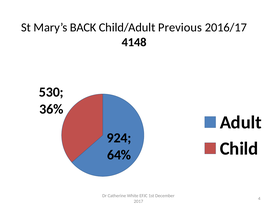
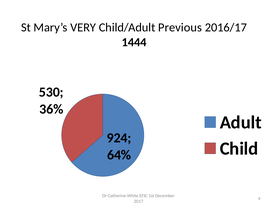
BACK: BACK -> VERY (83, 27)
4148: 4148 -> 1444 (134, 42)
